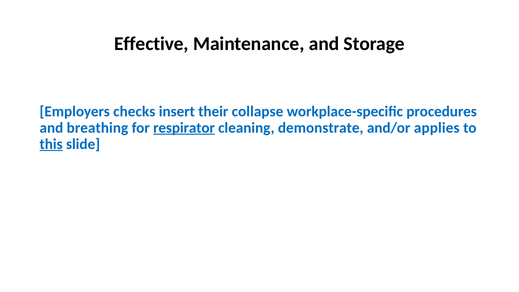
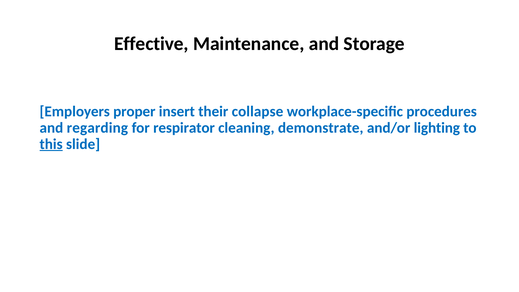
checks: checks -> proper (134, 111)
breathing: breathing -> regarding (97, 128)
respirator underline: present -> none (184, 128)
applies: applies -> lighting (437, 128)
